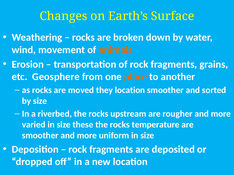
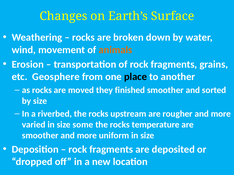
place colour: orange -> black (135, 77)
they location: location -> finished (130, 90)
these: these -> some (83, 125)
